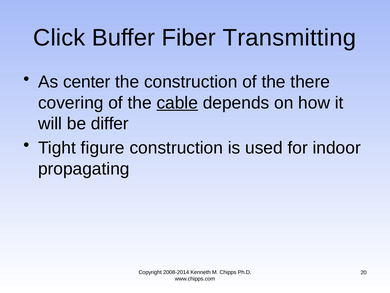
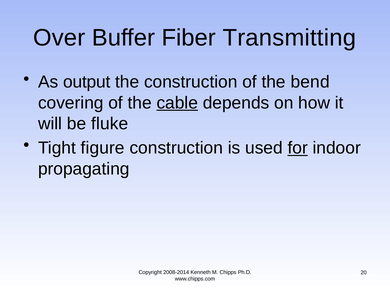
Click: Click -> Over (59, 38)
center: center -> output (87, 82)
there: there -> bend (310, 82)
differ: differ -> fluke (110, 123)
for underline: none -> present (298, 148)
